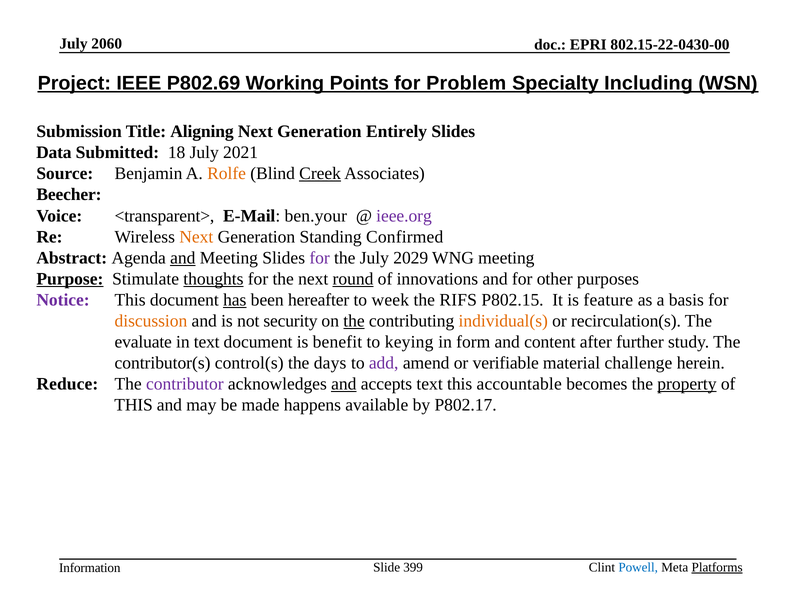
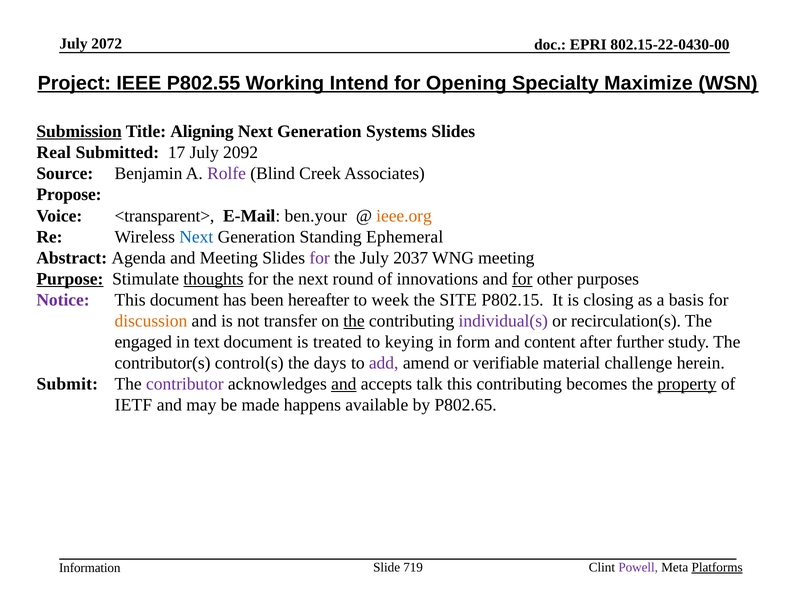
2060: 2060 -> 2072 (107, 44)
P802.69: P802.69 -> P802.55 (204, 83)
Points: Points -> Intend (359, 83)
Problem: Problem -> Opening (466, 83)
Including: Including -> Maximize (648, 83)
Submission underline: none -> present (79, 132)
Entirely: Entirely -> Systems (397, 132)
Data: Data -> Real (54, 153)
18: 18 -> 17 (177, 153)
2021: 2021 -> 2092 (241, 153)
Rolfe colour: orange -> purple (227, 174)
Creek underline: present -> none (320, 174)
Beecher: Beecher -> Propose (69, 195)
ieee.org colour: purple -> orange (404, 216)
Next colour: orange -> blue (196, 237)
Confirmed: Confirmed -> Ephemeral (405, 237)
and underline: present -> none (183, 258)
2029: 2029 -> 2037 (411, 258)
round underline: present -> none (353, 279)
for underline: none -> present (522, 279)
has underline: present -> none (235, 300)
RIFS: RIFS -> SITE (458, 300)
feature: feature -> closing (608, 300)
security: security -> transfer (290, 321)
individual(s colour: orange -> purple (503, 321)
evaluate: evaluate -> engaged (143, 342)
benefit: benefit -> treated (337, 342)
Reduce: Reduce -> Submit (67, 384)
accepts text: text -> talk (430, 384)
this accountable: accountable -> contributing (519, 384)
THIS: THIS -> IETF (133, 405)
P802.17: P802.17 -> P802.65 (466, 405)
399: 399 -> 719 (413, 567)
Powell colour: blue -> purple (638, 567)
